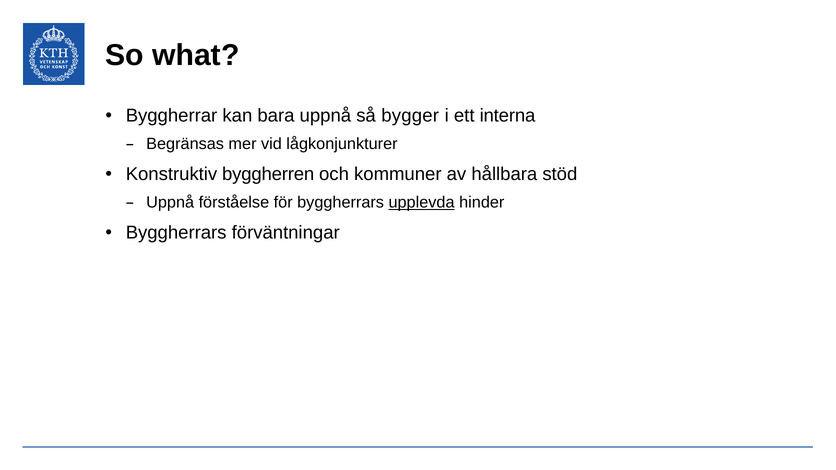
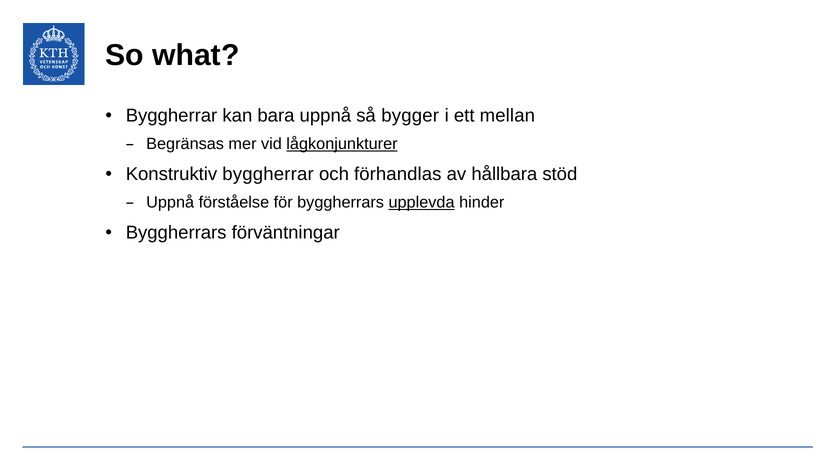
interna: interna -> mellan (507, 116)
lågkonjunkturer underline: none -> present (342, 144)
Konstruktiv byggherren: byggherren -> byggherrar (268, 174)
kommuner: kommuner -> förhandlas (398, 174)
